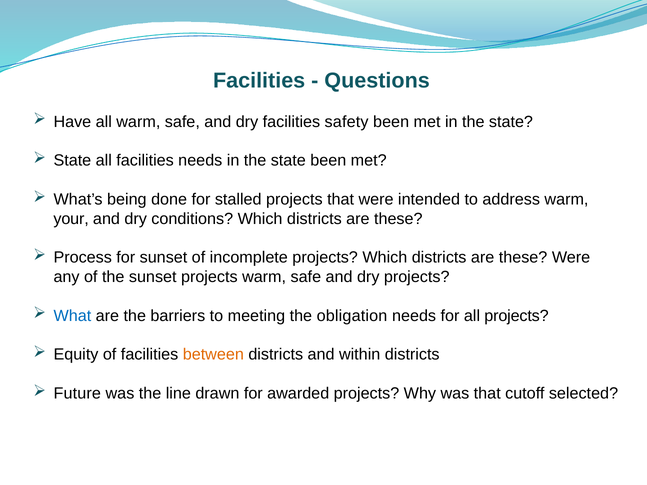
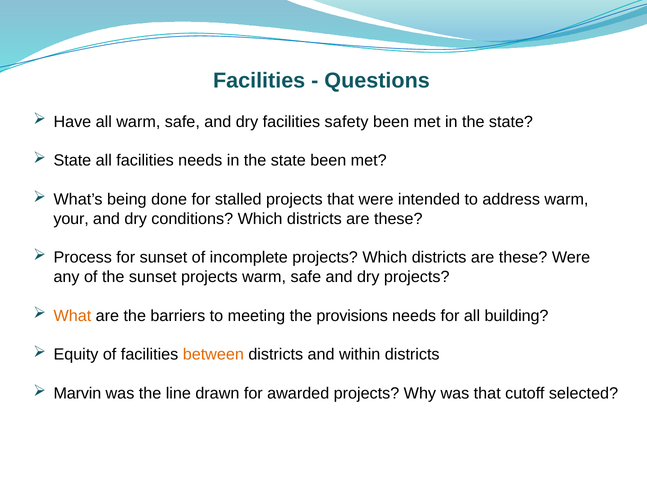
What colour: blue -> orange (72, 316)
obligation: obligation -> provisions (352, 316)
all projects: projects -> building (516, 316)
Future: Future -> Marvin (77, 394)
